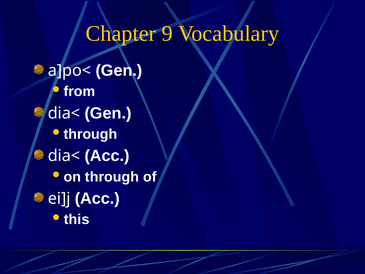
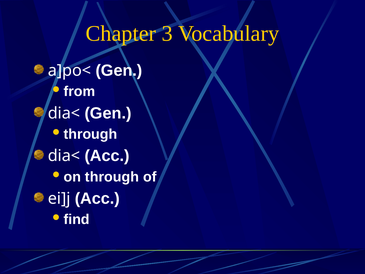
9: 9 -> 3 (167, 33)
this: this -> find (77, 219)
